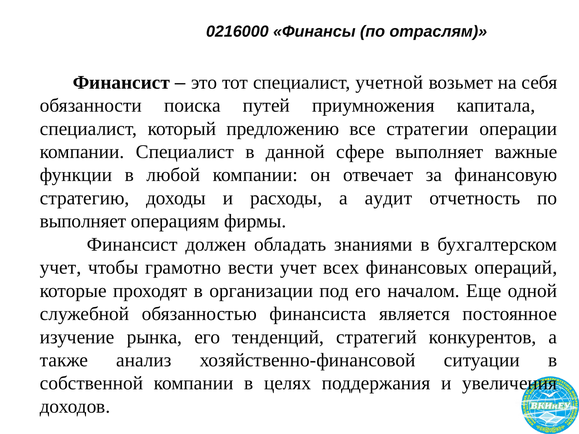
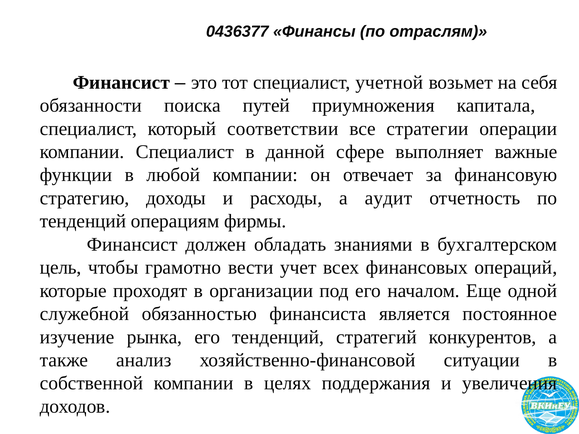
0216000: 0216000 -> 0436377 (237, 32)
предложению: предложению -> соответствии (283, 129)
выполняет: выполняет -> тенденций (83, 221)
учет: учет -> цель (61, 268)
